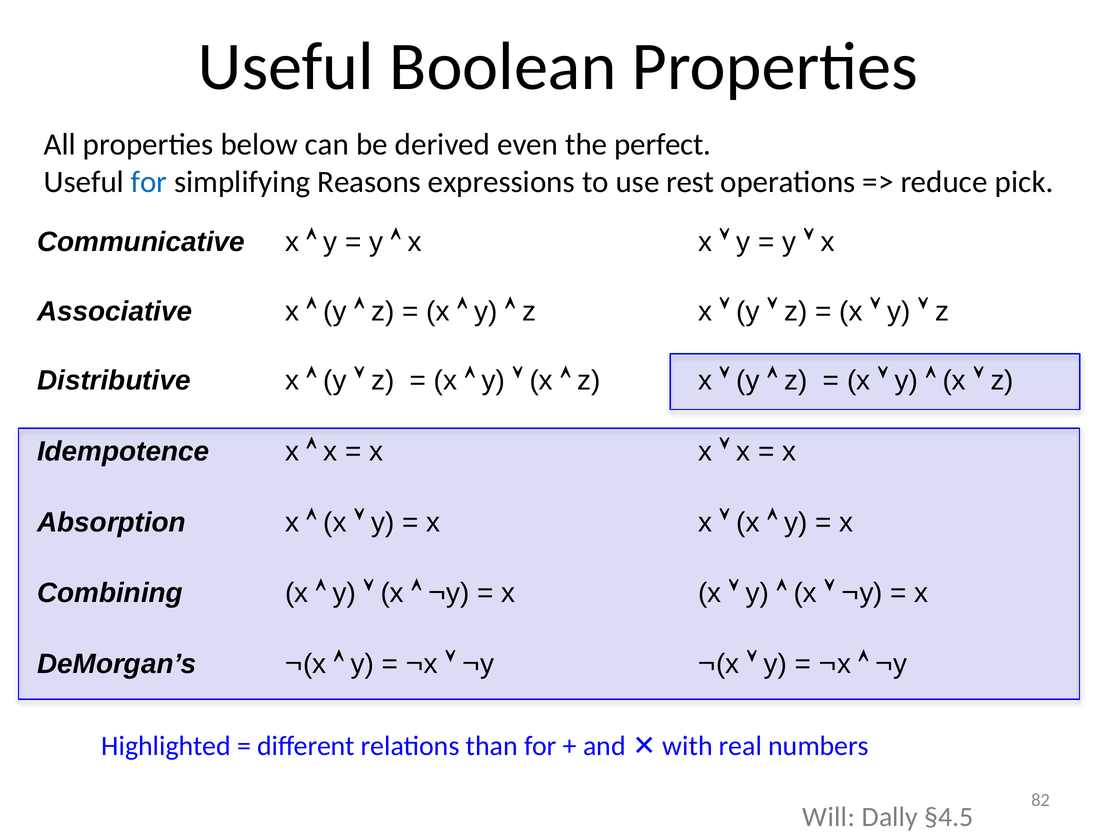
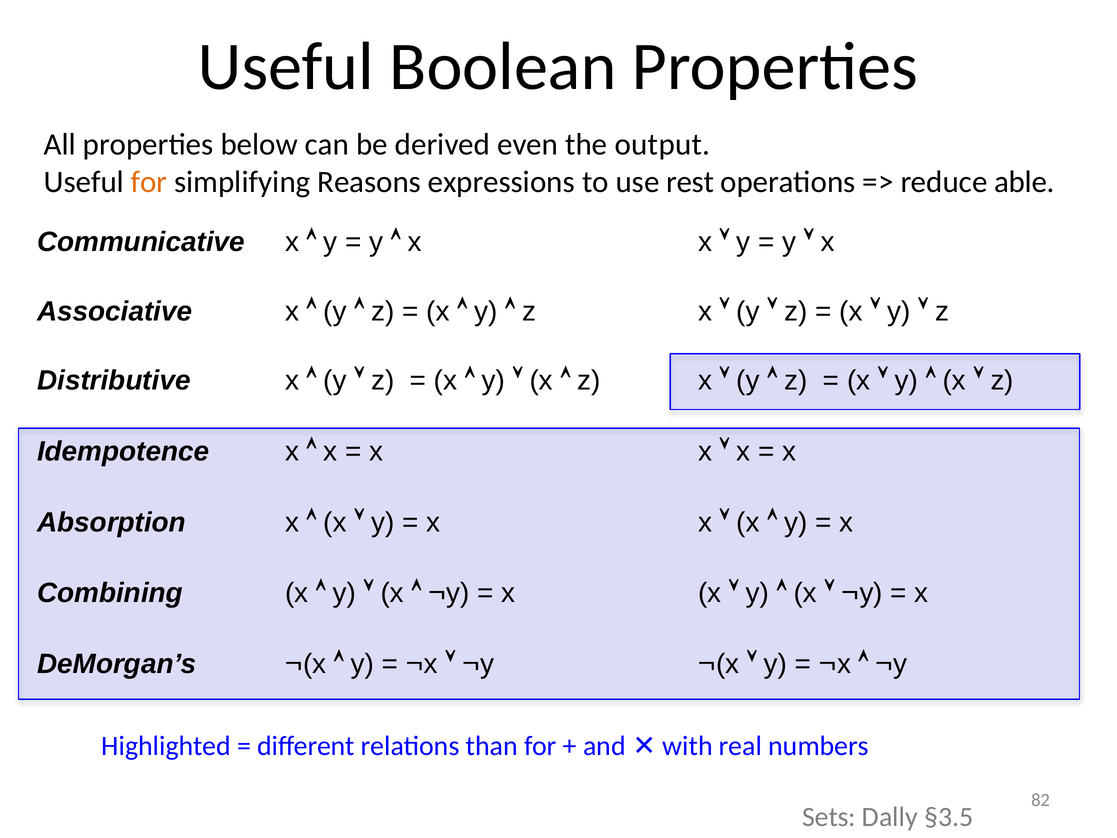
perfect: perfect -> output (662, 145)
for colour: blue -> orange (149, 182)
pick: pick -> able (1024, 182)
Will: Will -> Sets (829, 817)
§4.5: §4.5 -> §3.5 (949, 817)
